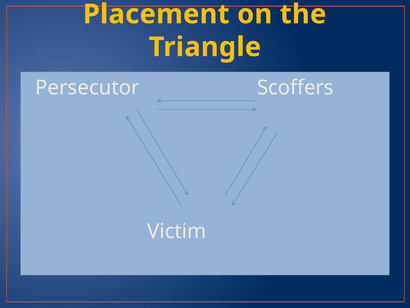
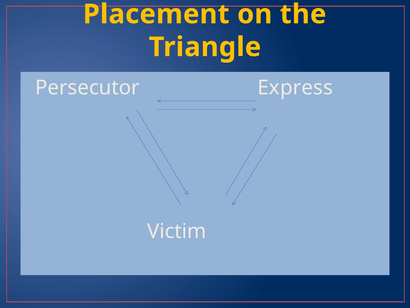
Scoffers: Scoffers -> Express (295, 88)
